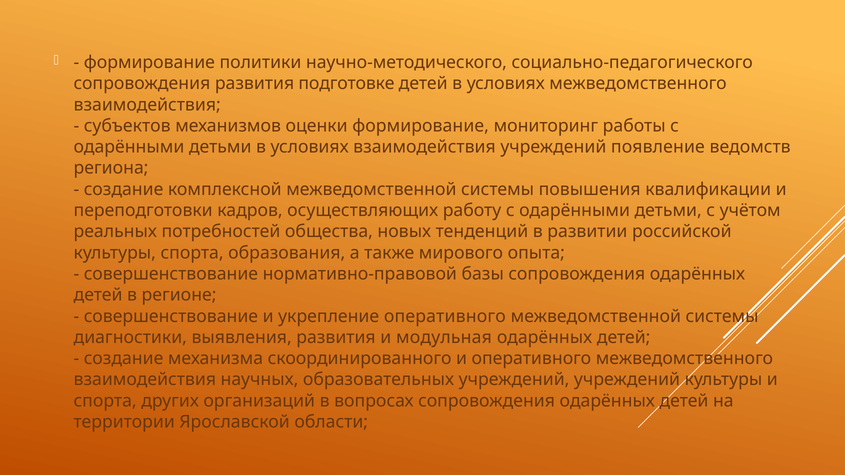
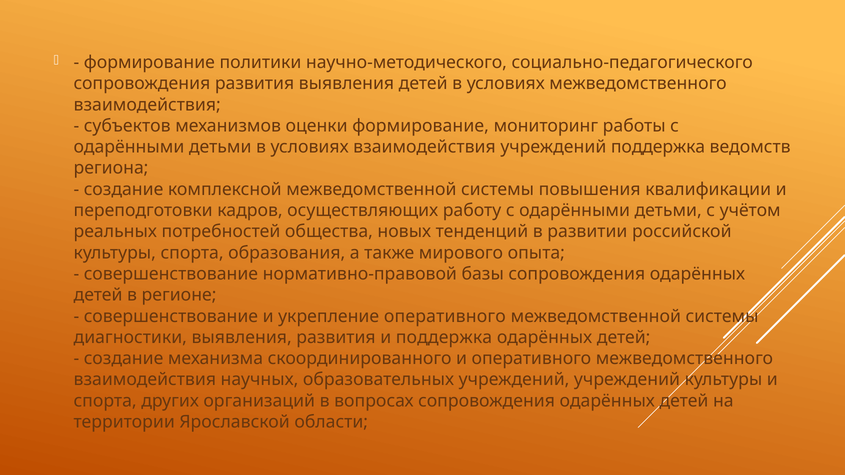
развития подготовке: подготовке -> выявления (346, 84)
учреждений появление: появление -> поддержка (658, 147)
и модульная: модульная -> поддержка (444, 338)
